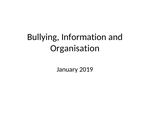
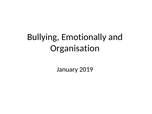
Information: Information -> Emotionally (84, 37)
